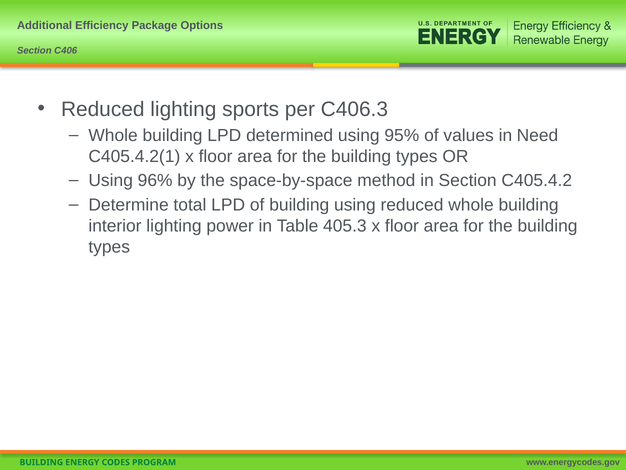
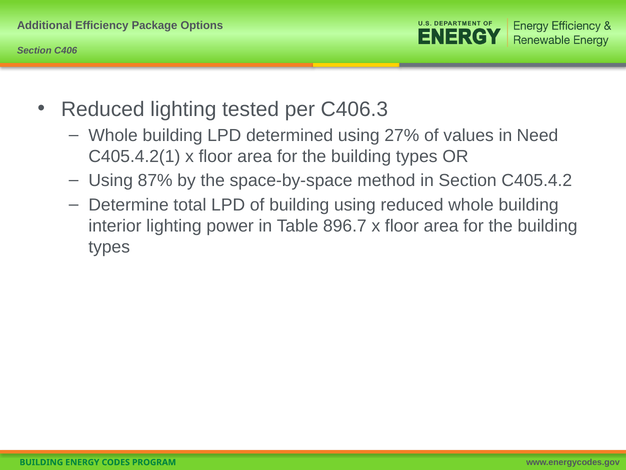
sports: sports -> tested (251, 109)
95%: 95% -> 27% (402, 135)
96%: 96% -> 87% (155, 180)
405.3: 405.3 -> 896.7 (345, 226)
